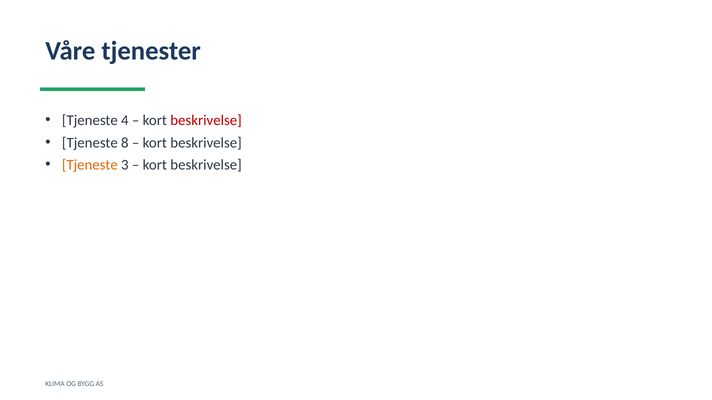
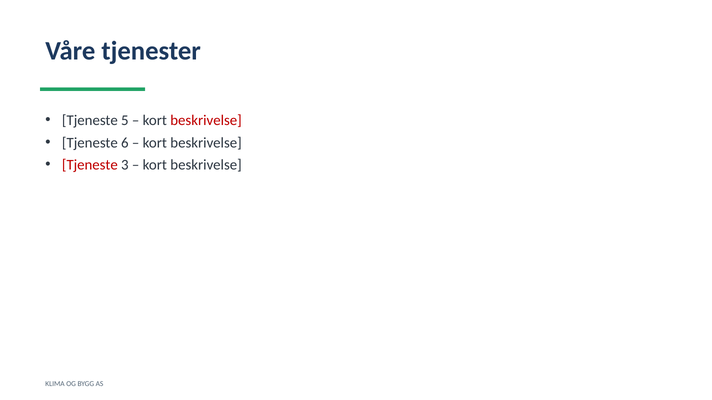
4: 4 -> 5 (125, 121)
8: 8 -> 6 (125, 143)
Tjeneste colour: orange -> red (90, 165)
